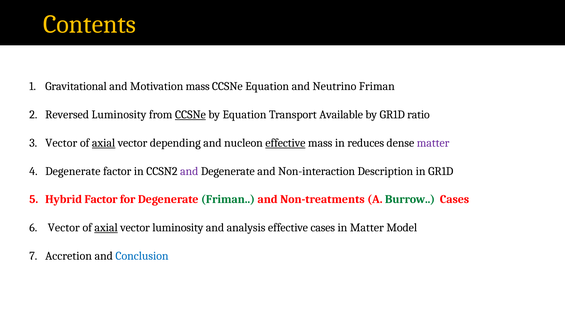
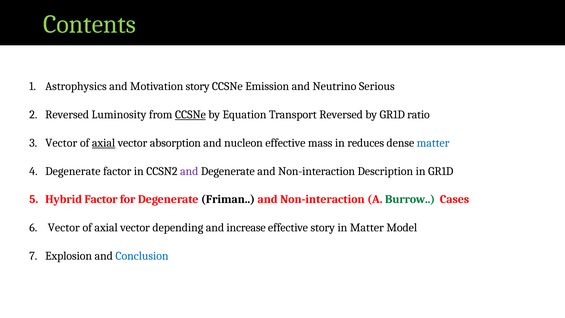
Contents colour: yellow -> light green (90, 24)
Gravitational: Gravitational -> Astrophysics (76, 86)
Motivation mass: mass -> story (198, 86)
CCSNe Equation: Equation -> Emission (267, 86)
Neutrino Friman: Friman -> Serious (377, 86)
Transport Available: Available -> Reversed (341, 114)
depending: depending -> absorption (175, 143)
effective underline: present -> none (285, 143)
matter colour: purple -> blue (433, 143)
Friman colour: green -> black (228, 199)
Non-treatments: Non-treatments -> Non-interaction (322, 199)
axial underline: present -> none (106, 228)
vector luminosity: luminosity -> depending (178, 228)
analysis: analysis -> increase (246, 228)
effective cases: cases -> story (323, 228)
Accretion: Accretion -> Explosion (69, 256)
